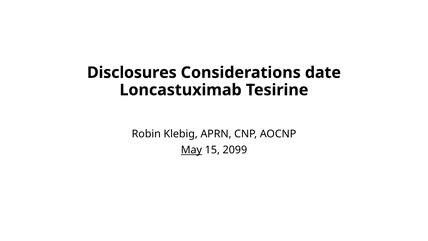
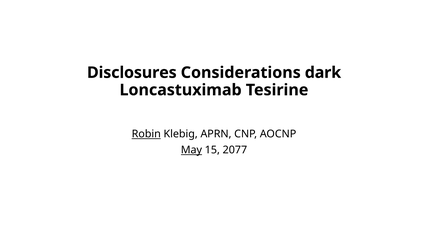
date: date -> dark (323, 73)
Robin underline: none -> present (146, 134)
2099: 2099 -> 2077 (235, 150)
